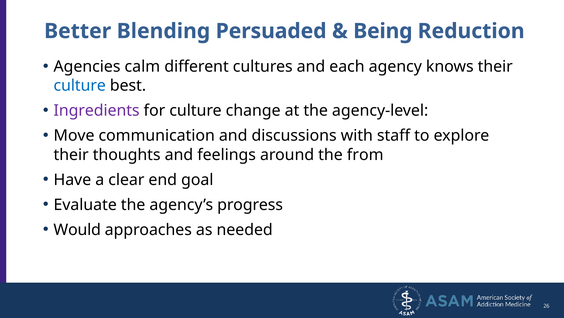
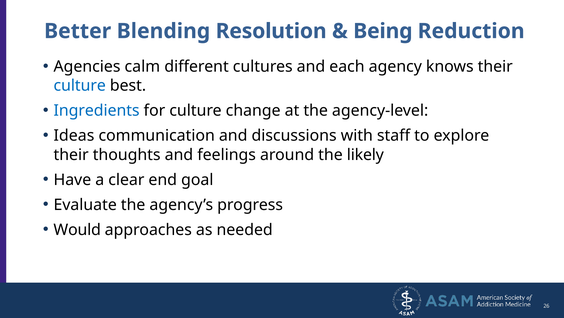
Persuaded: Persuaded -> Resolution (271, 31)
Ingredients colour: purple -> blue (97, 110)
Move: Move -> Ideas (74, 135)
from: from -> likely (365, 154)
